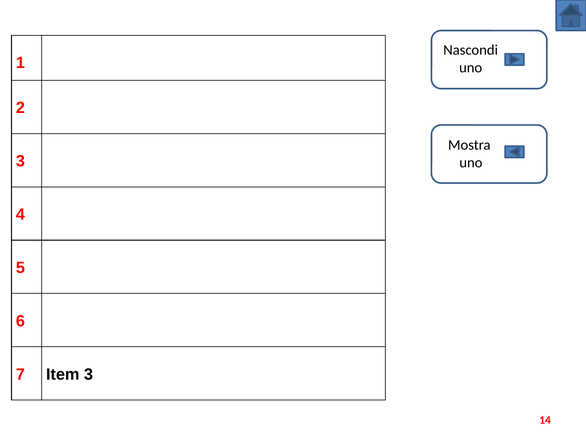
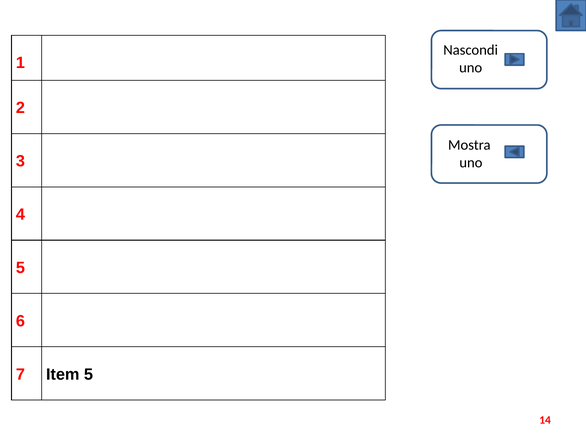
Item 3: 3 -> 5 (88, 374)
